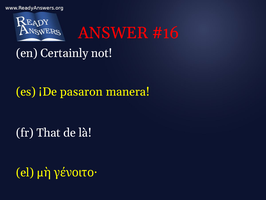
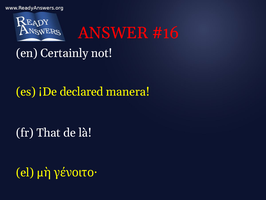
pasaron: pasaron -> declared (82, 92)
